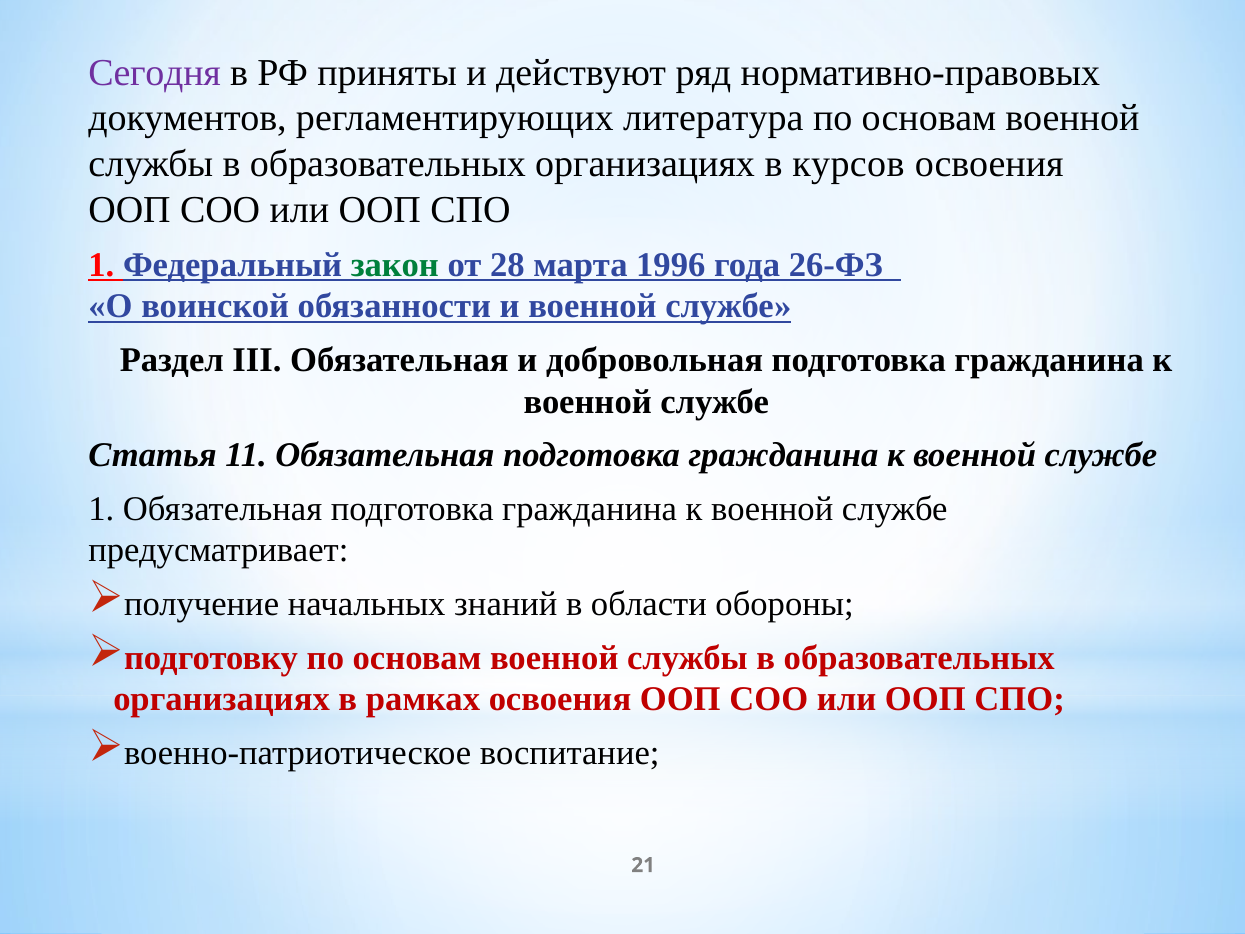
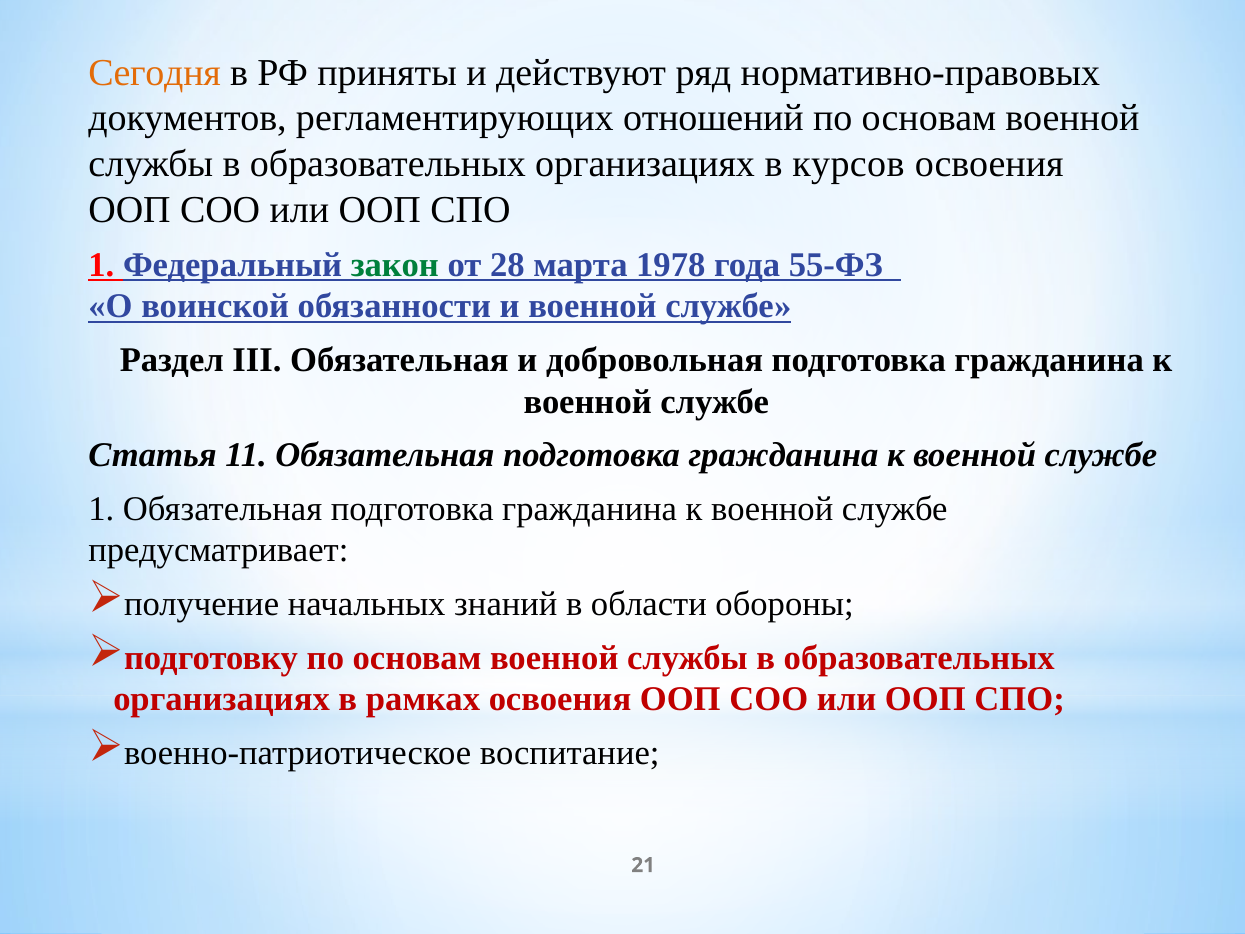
Сегодня colour: purple -> orange (155, 73)
литература: литература -> отношений (713, 118)
1996: 1996 -> 1978 (671, 265)
26-ФЗ: 26-ФЗ -> 55-ФЗ (836, 265)
